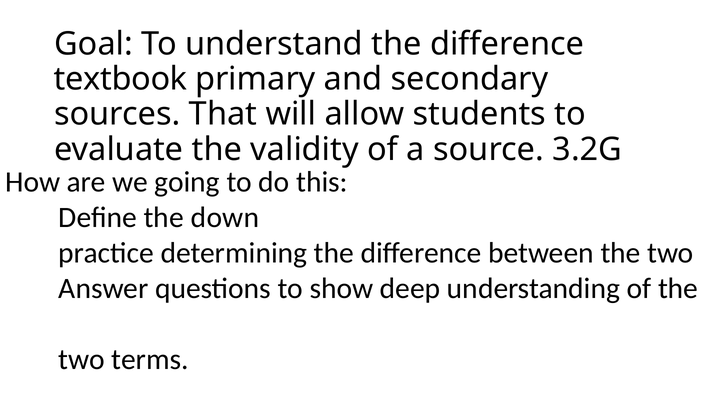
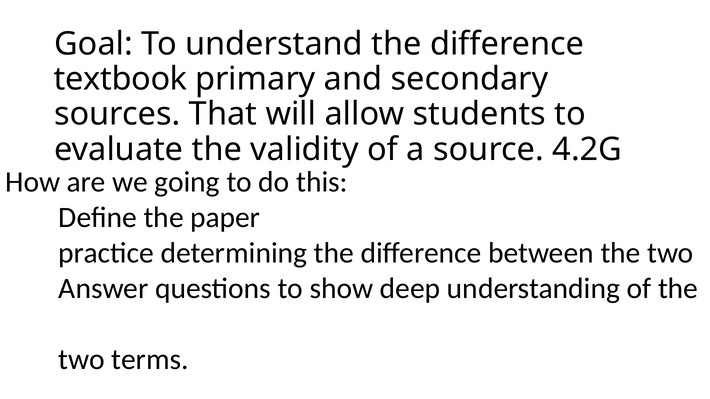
3.2G: 3.2G -> 4.2G (587, 150)
down: down -> paper (225, 218)
